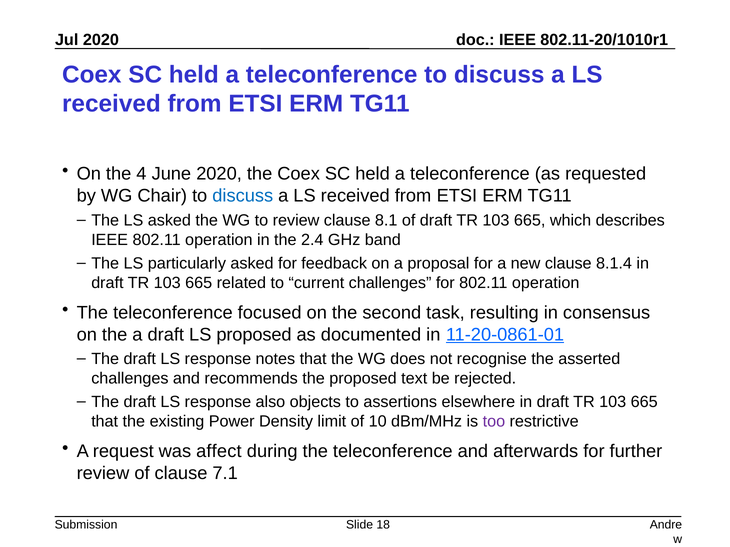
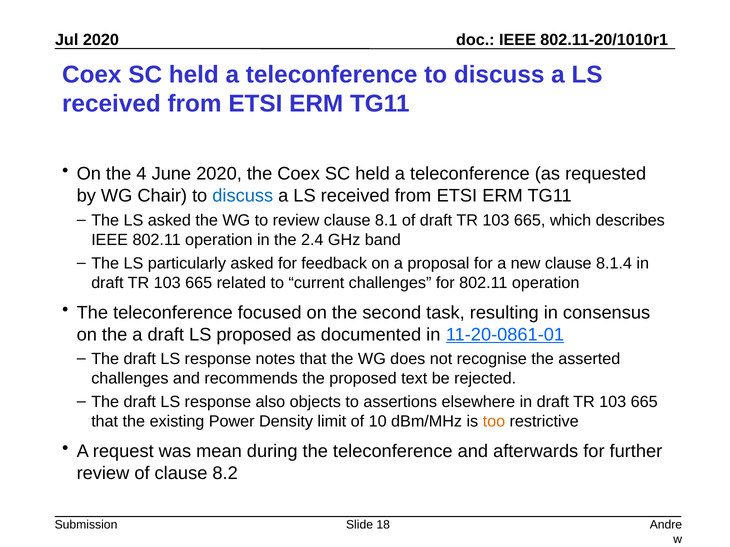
too colour: purple -> orange (494, 422)
affect: affect -> mean (219, 452)
7.1: 7.1 -> 8.2 (225, 474)
